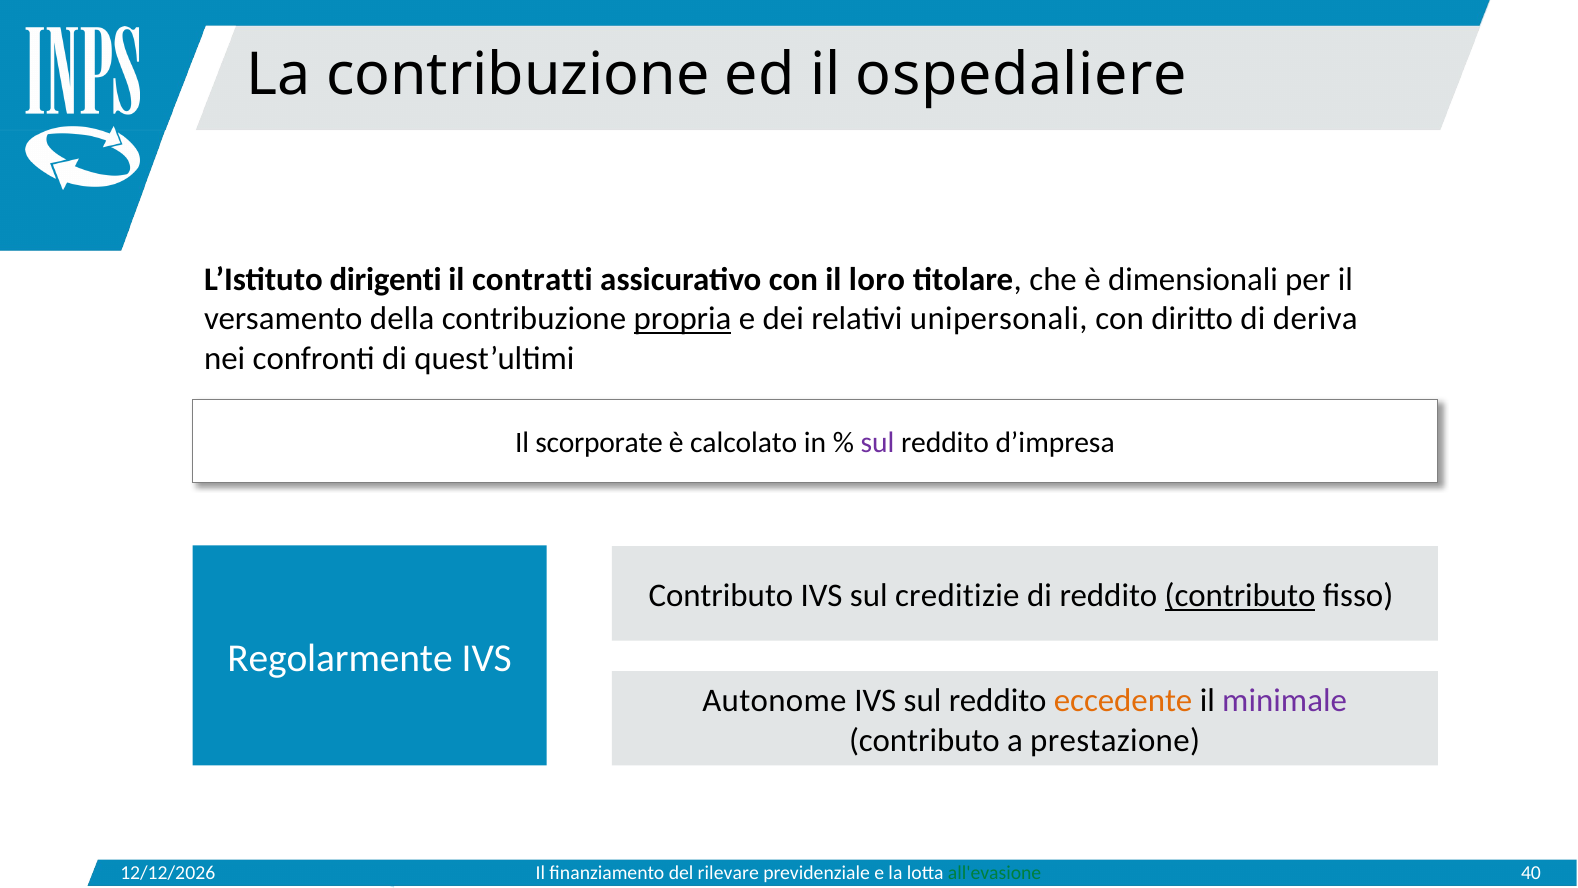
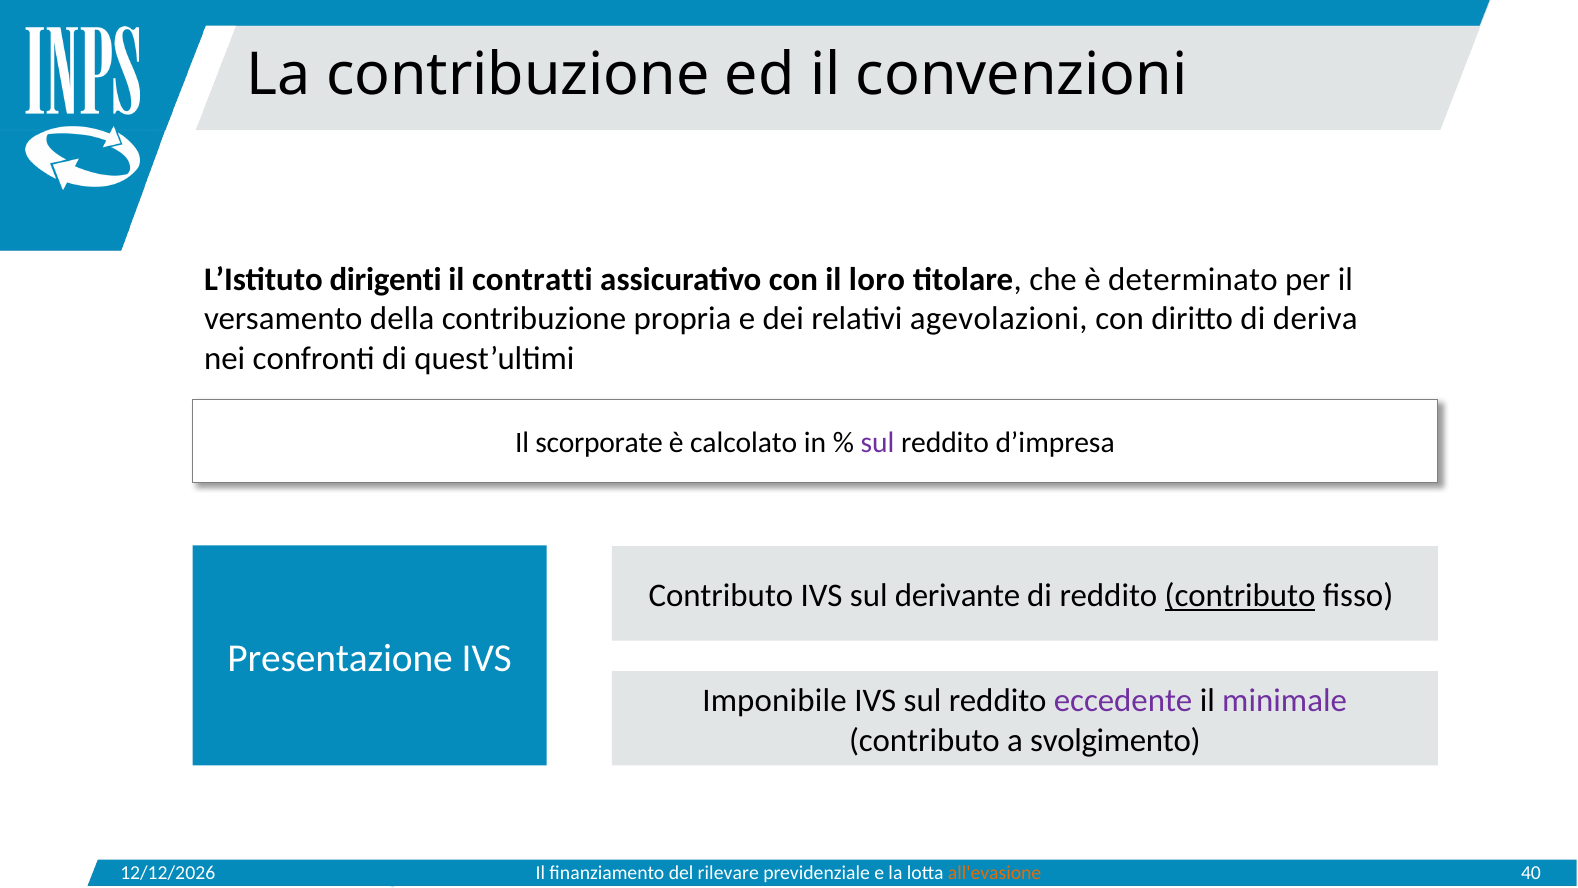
ospedaliere: ospedaliere -> convenzioni (1022, 75)
dimensionali: dimensionali -> determinato (1193, 279)
propria underline: present -> none (683, 319)
unipersonali: unipersonali -> agevolazioni (999, 319)
creditizie: creditizie -> derivante (958, 595)
Regolarmente: Regolarmente -> Presentazione (340, 658)
Autonome: Autonome -> Imponibile (775, 701)
eccedente colour: orange -> purple (1123, 701)
prestazione: prestazione -> svolgimento (1115, 740)
all'evasione colour: green -> orange (995, 873)
